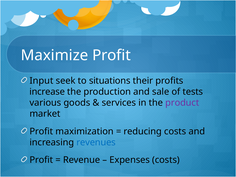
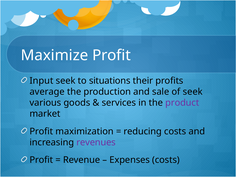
increase: increase -> average (47, 92)
of tests: tests -> seek (193, 92)
revenues colour: blue -> purple (96, 142)
